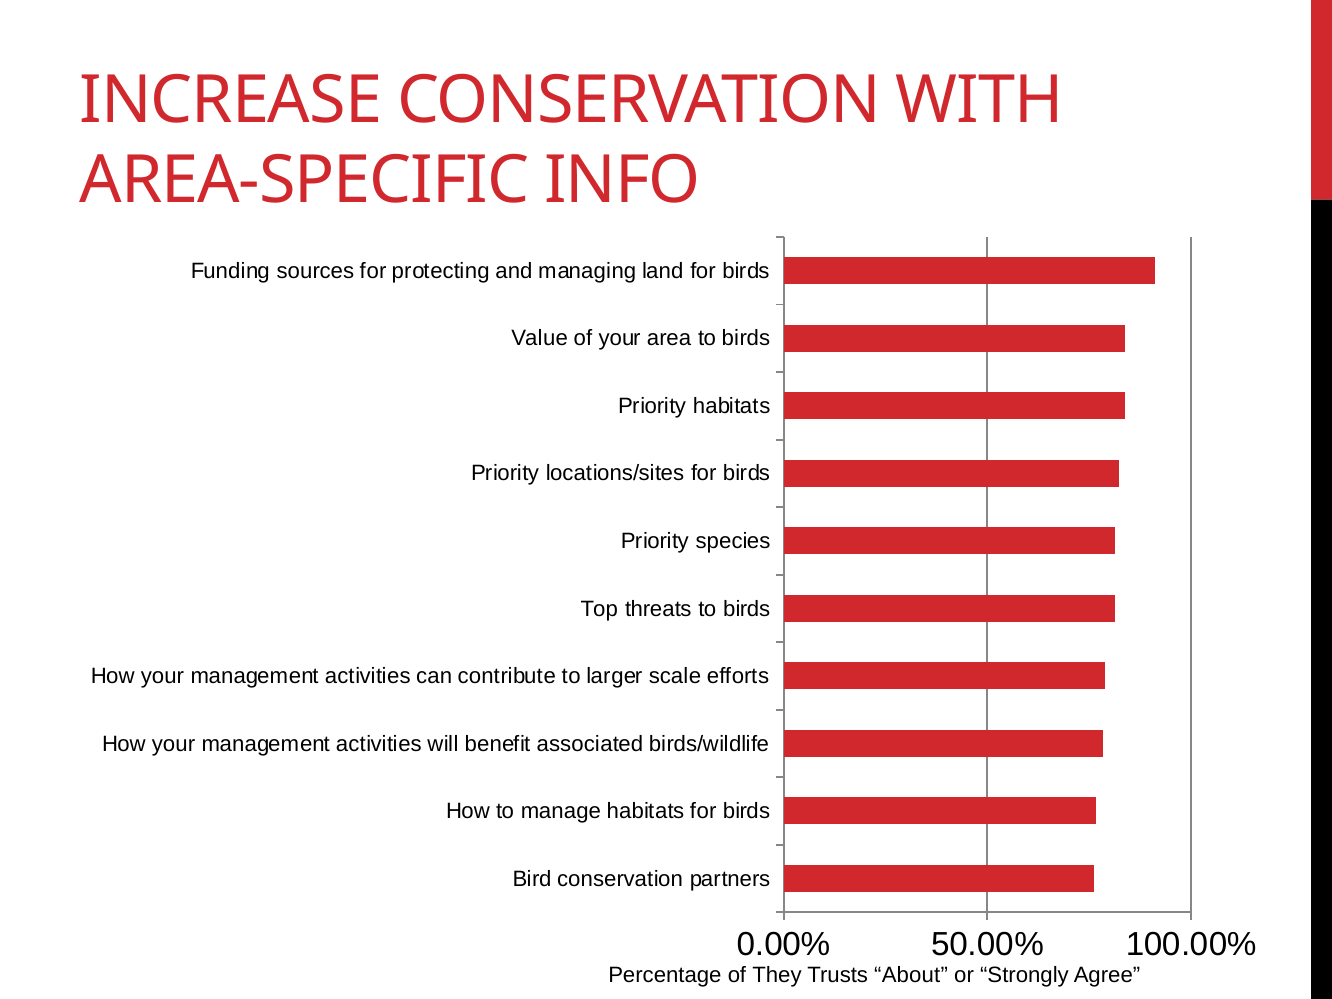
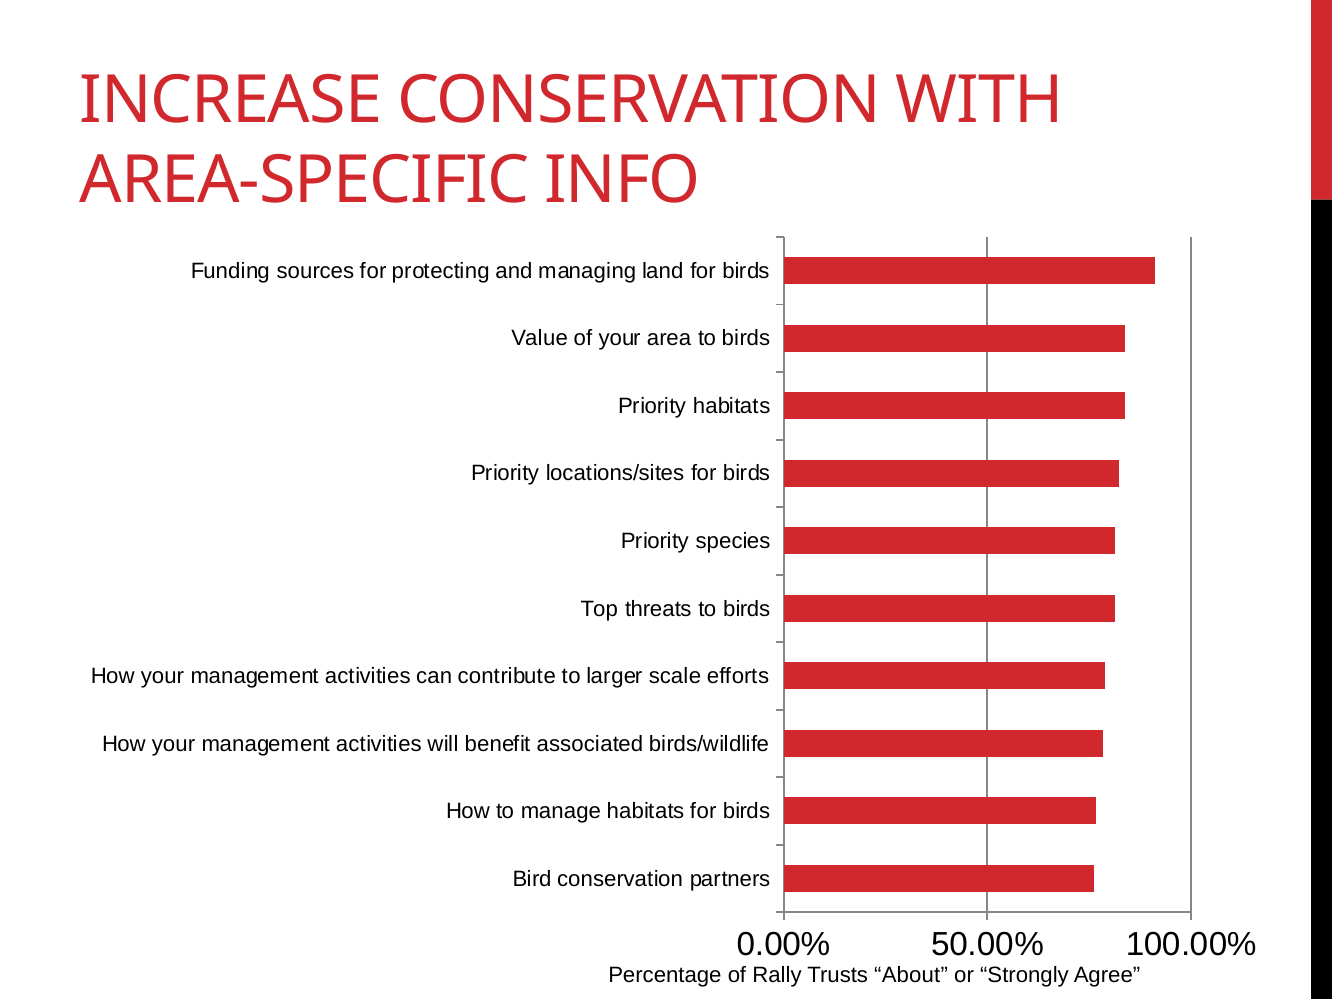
They: They -> Rally (777, 975)
